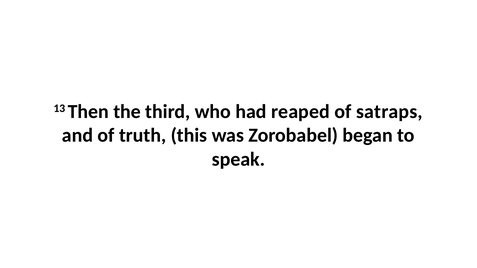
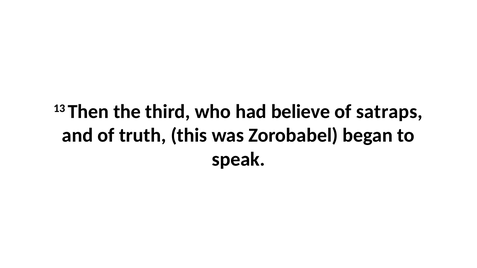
reaped: reaped -> believe (301, 112)
